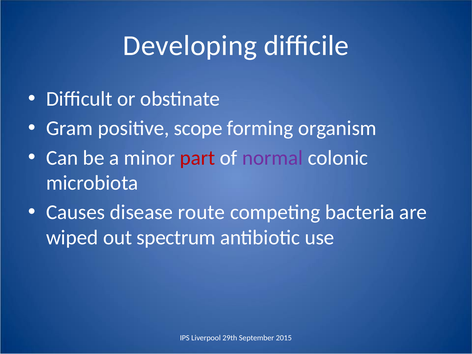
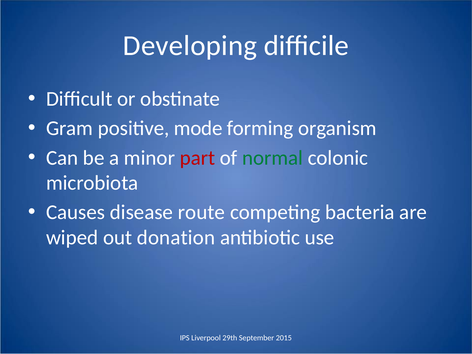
scope: scope -> mode (198, 128)
normal colour: purple -> green (273, 158)
spectrum: spectrum -> donation (176, 238)
